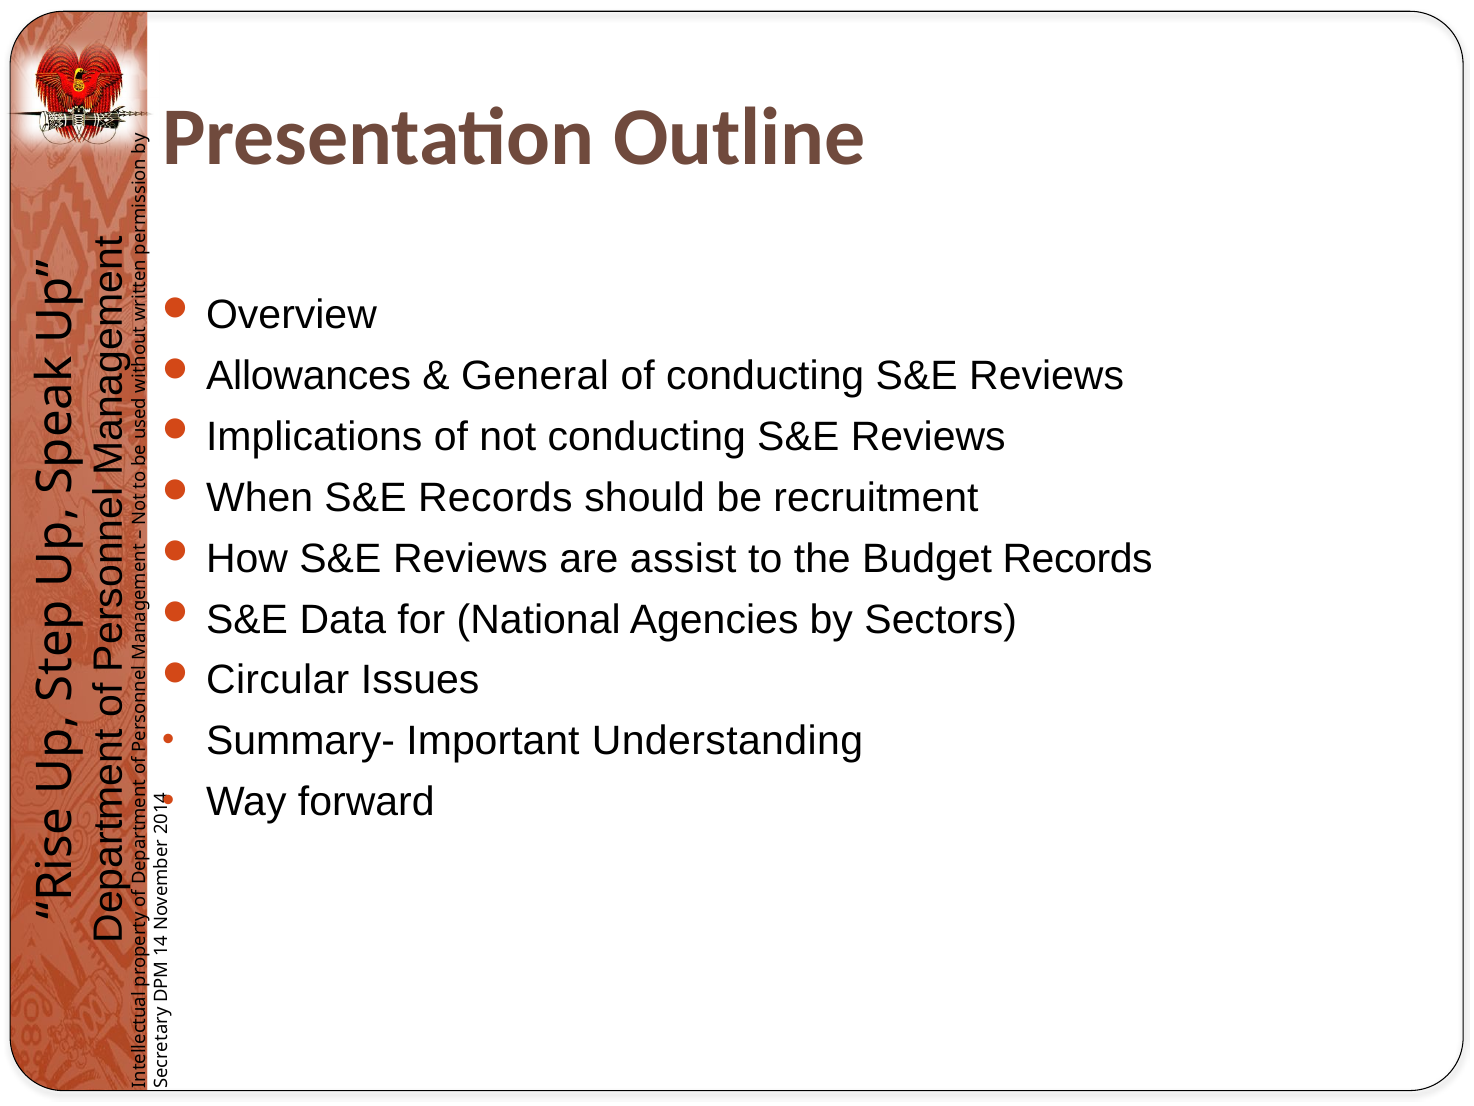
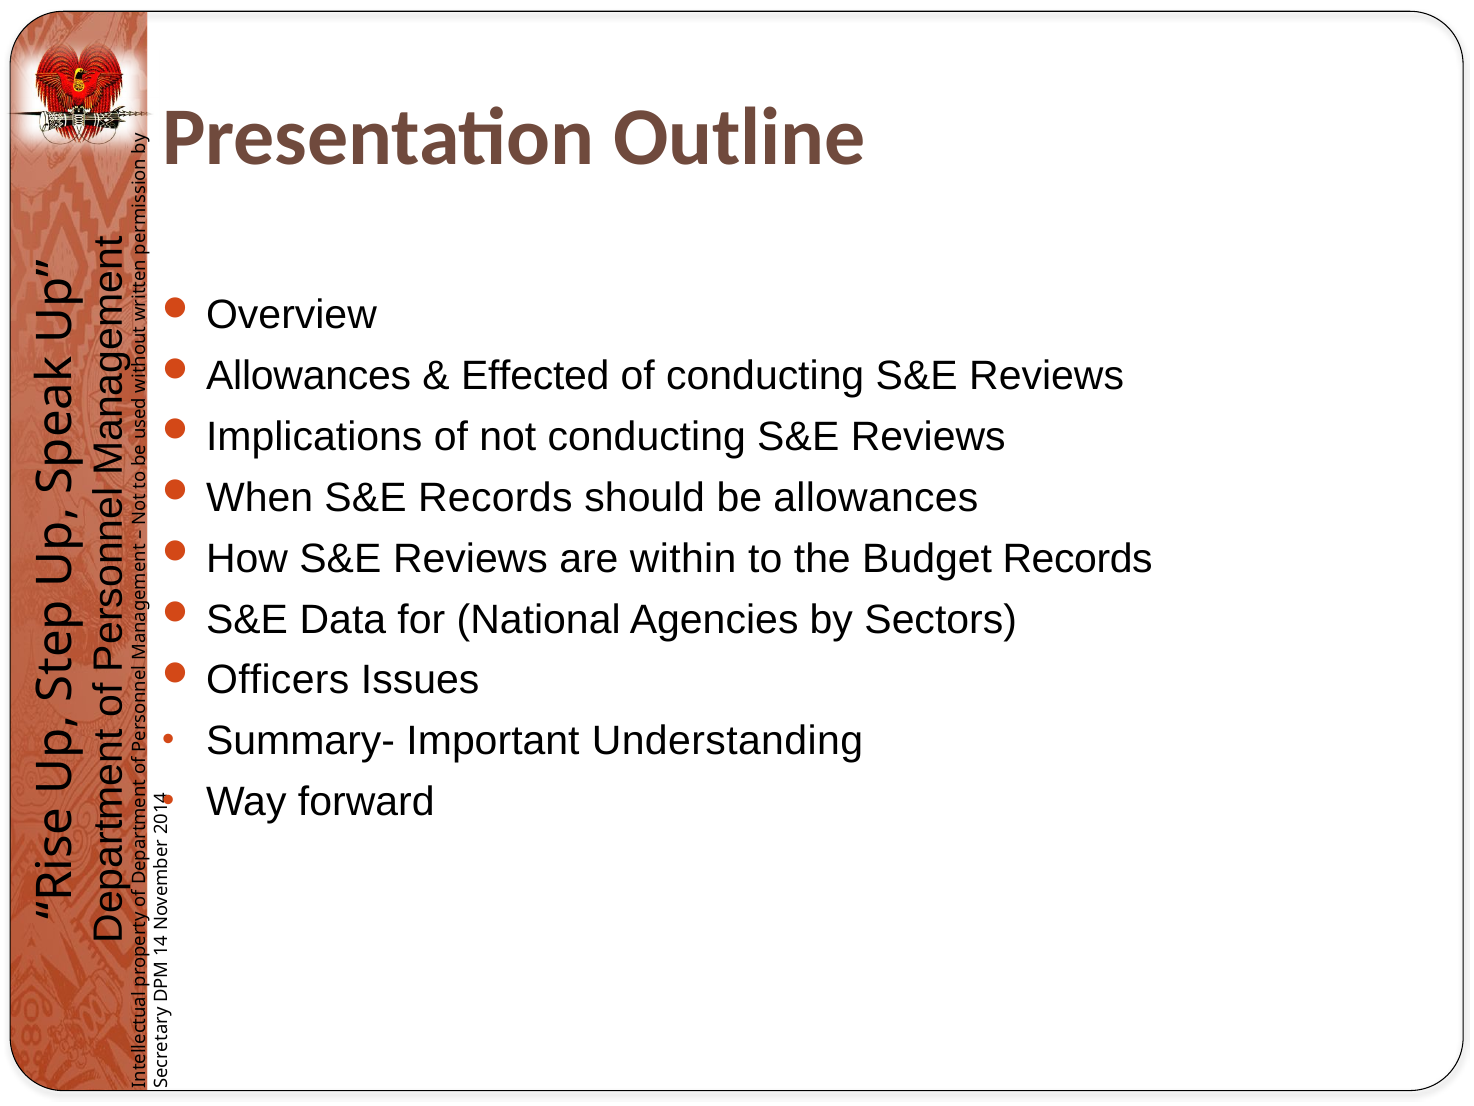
General: General -> Effected (535, 375)
be recruitment: recruitment -> allowances (876, 497)
assist: assist -> within (683, 558)
Circular: Circular -> Officers (278, 680)
